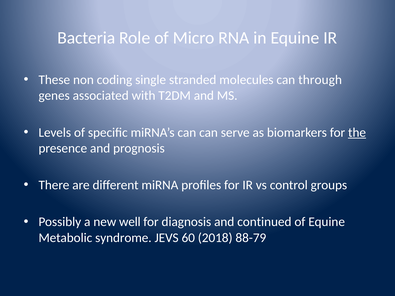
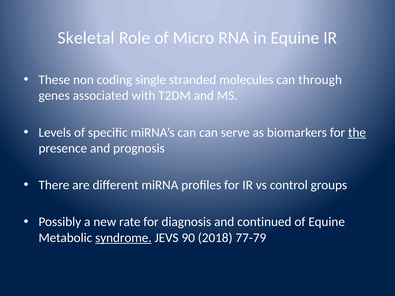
Bacteria: Bacteria -> Skeletal (86, 38)
well: well -> rate (130, 222)
syndrome underline: none -> present (123, 238)
60: 60 -> 90 (188, 238)
88-79: 88-79 -> 77-79 (251, 238)
